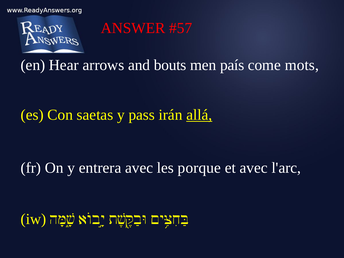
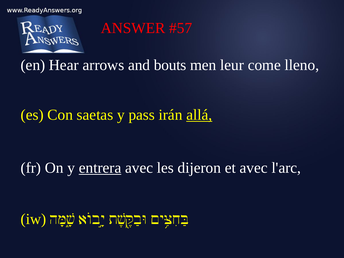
país: país -> leur (232, 65)
mots: mots -> lleno (302, 65)
entrera underline: none -> present (100, 168)
porque: porque -> dijeron (199, 168)
